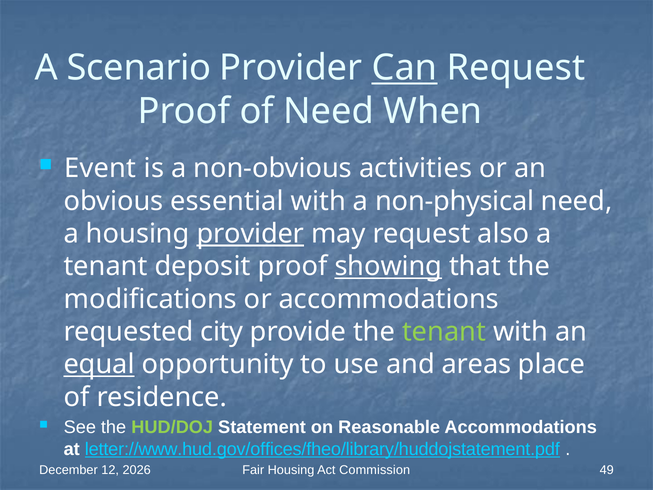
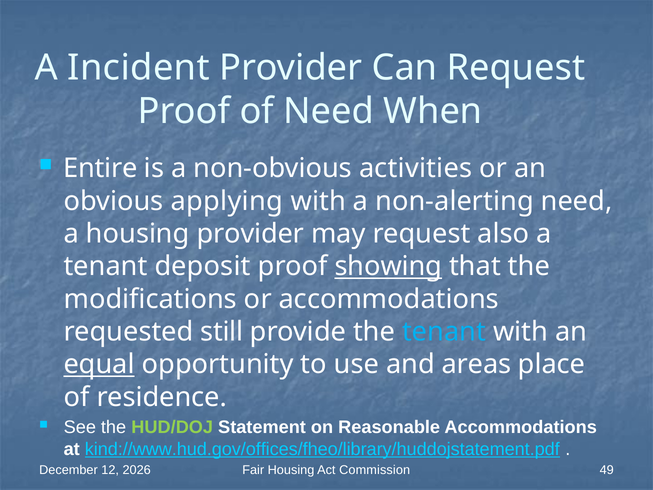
Scenario: Scenario -> Incident (139, 68)
Can underline: present -> none (404, 68)
Event: Event -> Entire (100, 168)
essential: essential -> applying (227, 201)
non-physical: non-physical -> non-alerting (455, 201)
provider underline: present -> none (250, 234)
city: city -> still (222, 332)
tenant colour: light green -> light blue (444, 332)
letter://www.hud.gov/offices/fheo/library/huddojstatement.pdf: letter://www.hud.gov/offices/fheo/library/huddojstatement.pdf -> kind://www.hud.gov/offices/fheo/library/huddojstatement.pdf (322, 449)
